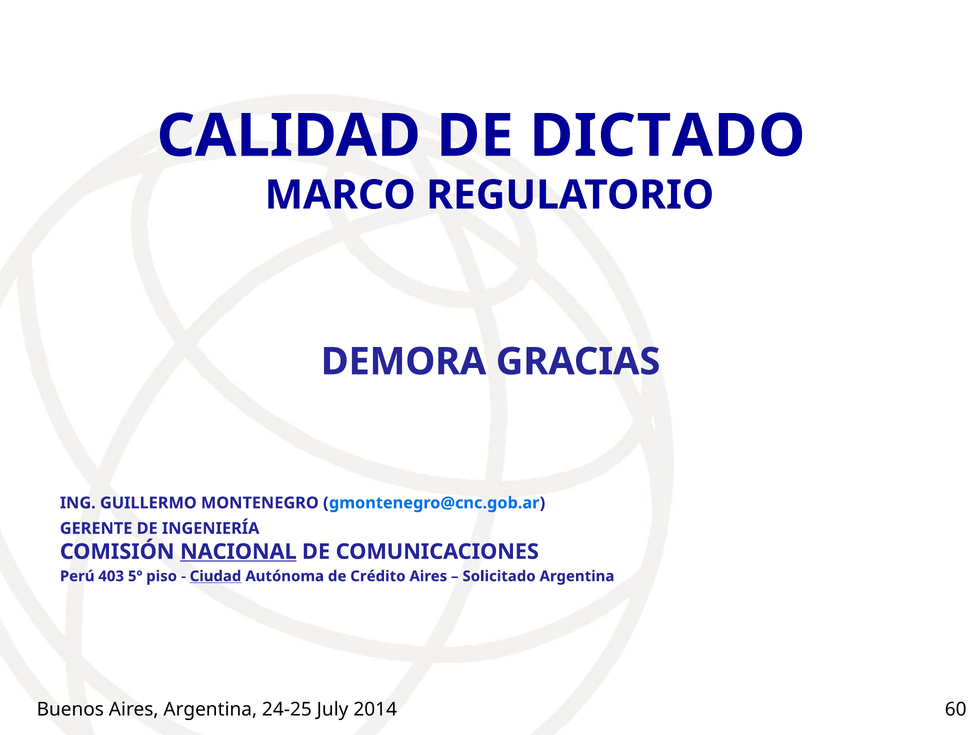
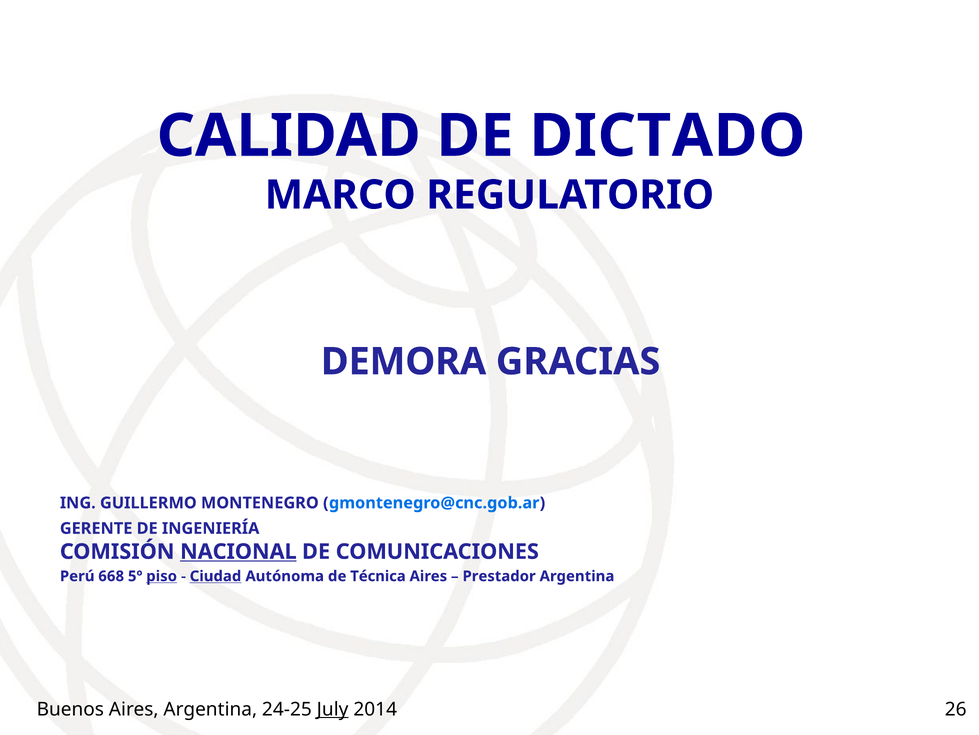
403: 403 -> 668 (111, 576)
piso underline: none -> present (162, 576)
Crédito: Crédito -> Técnica (378, 576)
Solicitado: Solicitado -> Prestador (499, 576)
July underline: none -> present (333, 709)
60: 60 -> 26 (956, 709)
